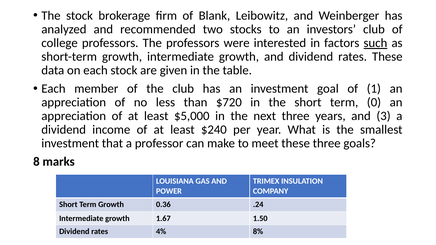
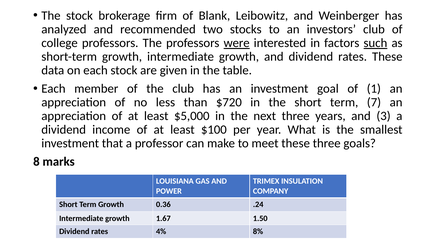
were underline: none -> present (237, 43)
0: 0 -> 7 (374, 102)
$240: $240 -> $100 (214, 130)
